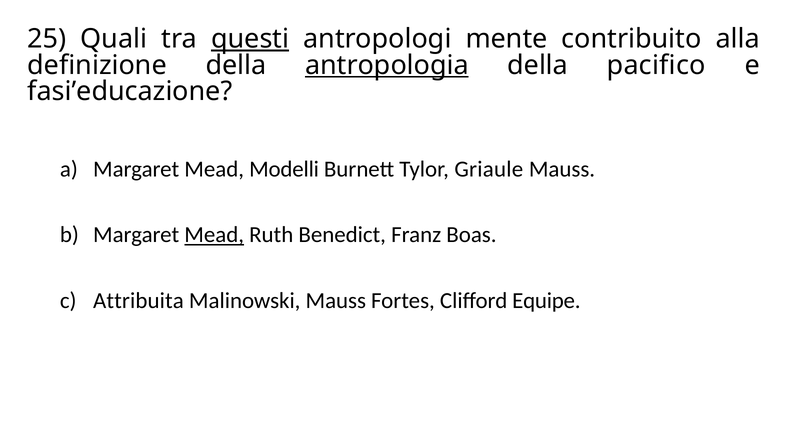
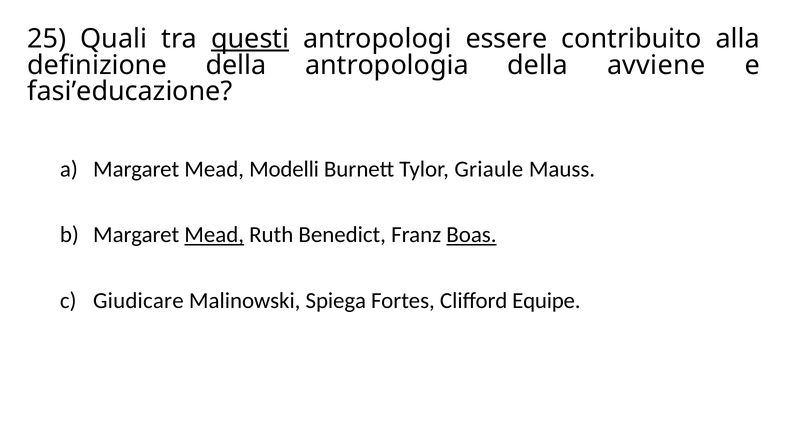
mente: mente -> essere (507, 39)
antropologia underline: present -> none (387, 65)
pacifico: pacifico -> avviene (656, 65)
Boas underline: none -> present (471, 235)
Attribuita: Attribuita -> Giudicare (138, 301)
Malinowski Mauss: Mauss -> Spiega (336, 301)
